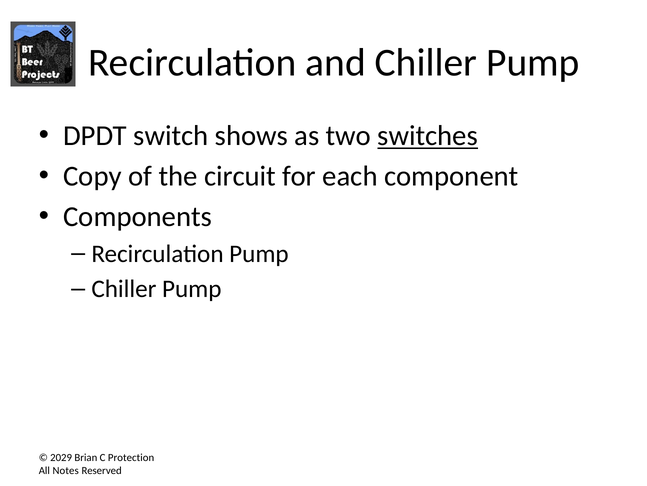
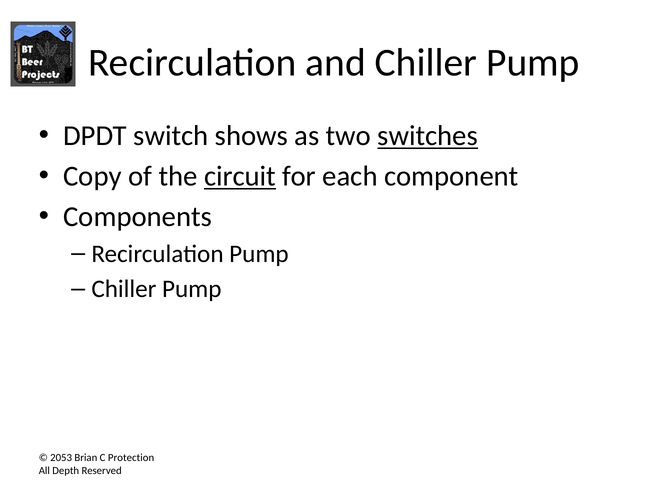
circuit underline: none -> present (240, 176)
2029: 2029 -> 2053 (61, 457)
Notes: Notes -> Depth (66, 470)
